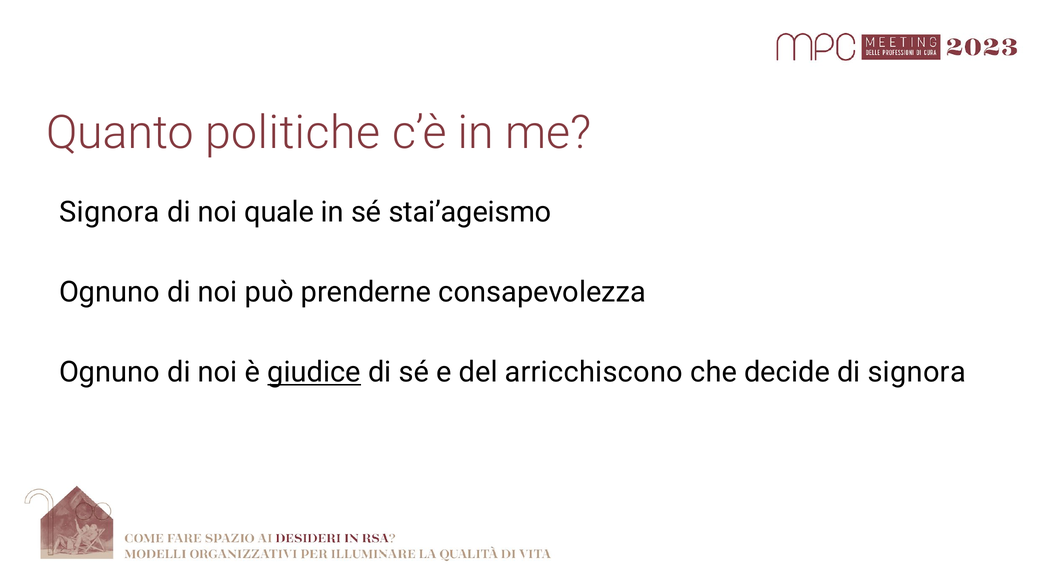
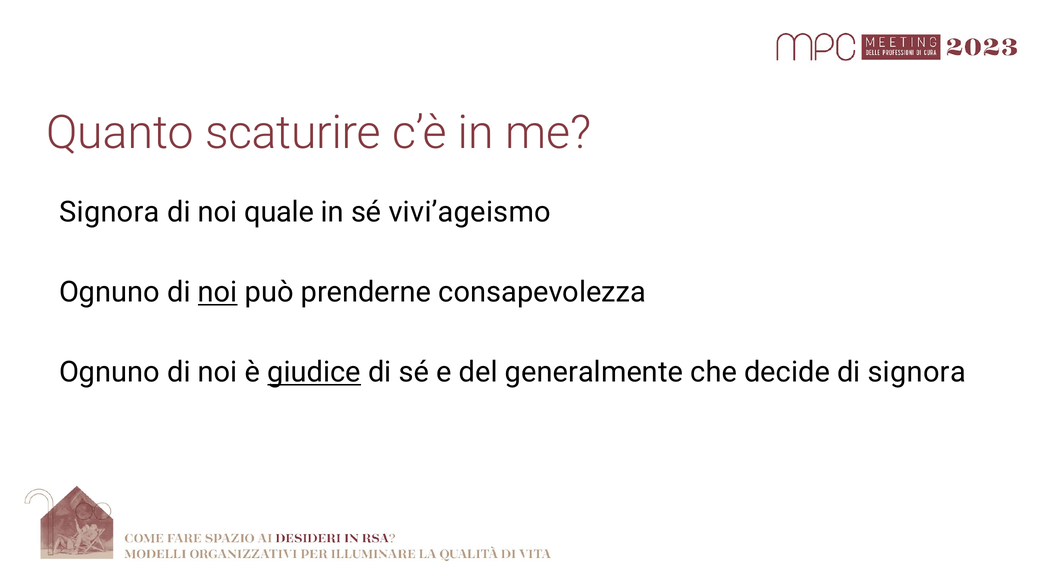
politiche: politiche -> scaturire (293, 133)
stai’ageismo: stai’ageismo -> vivi’ageismo (470, 212)
noi underline: none -> present (218, 292)
arricchiscono: arricchiscono -> generalmente (594, 372)
